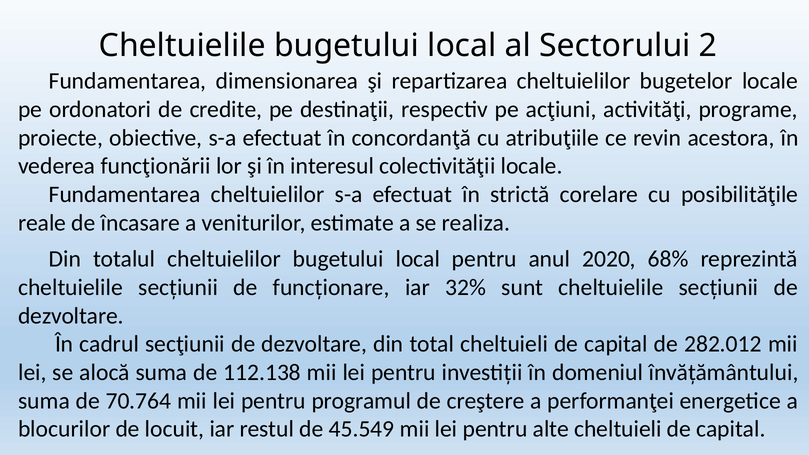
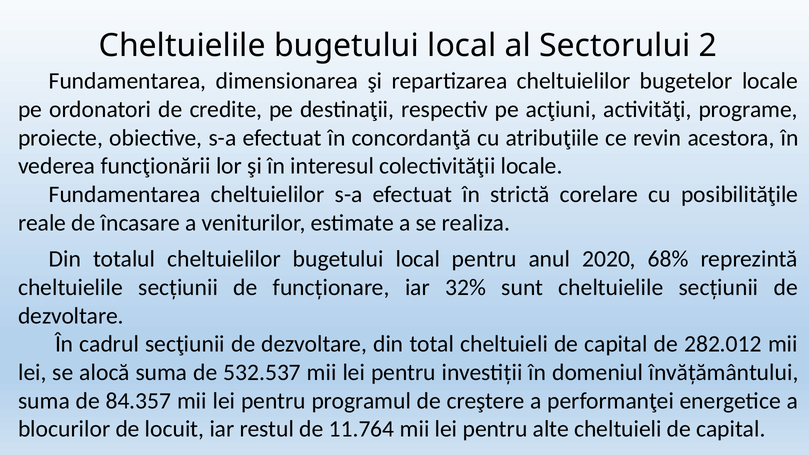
112.138: 112.138 -> 532.537 (262, 373)
70.764: 70.764 -> 84.357 (138, 401)
45.549: 45.549 -> 11.764 (362, 429)
